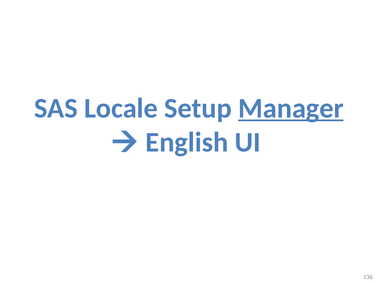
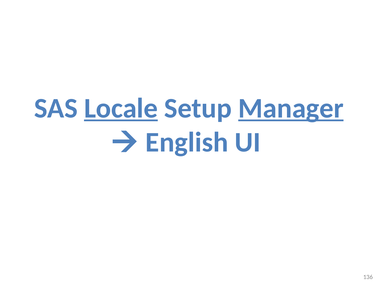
Locale underline: none -> present (121, 108)
